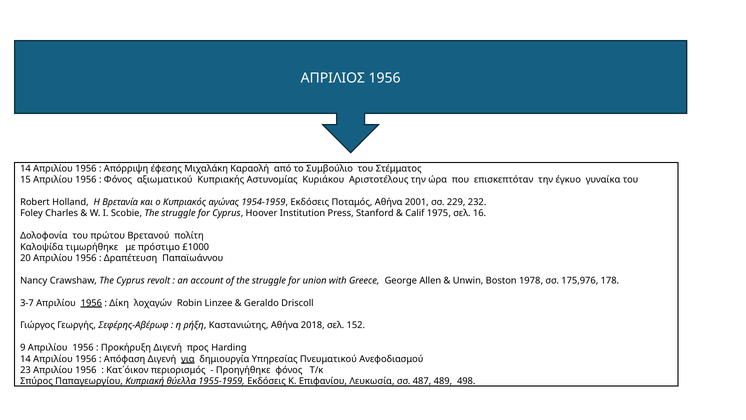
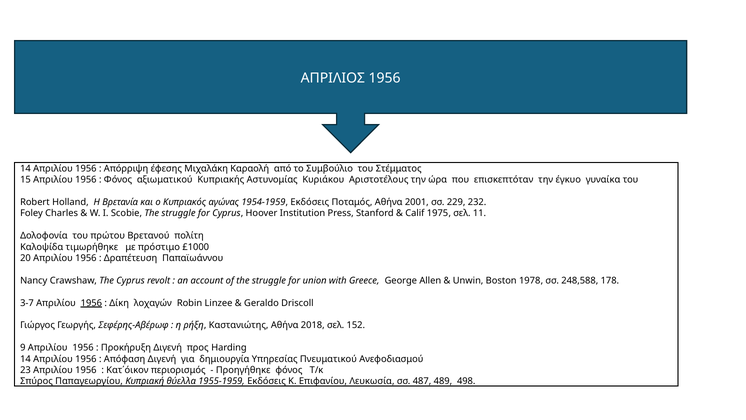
16: 16 -> 11 (480, 213)
175,976: 175,976 -> 248,588 (580, 280)
για underline: present -> none (188, 359)
